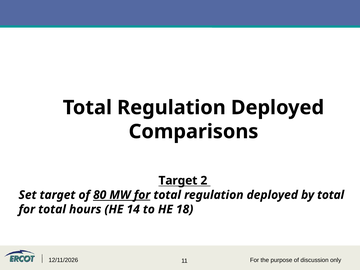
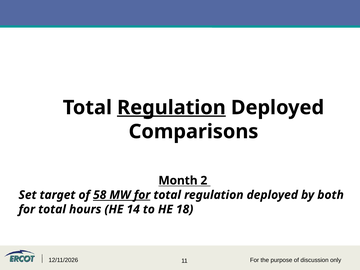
Regulation underline: none -> present (171, 108)
Target: Target -> Month (178, 181)
80: 80 -> 58 (100, 195)
by total: total -> both (331, 195)
